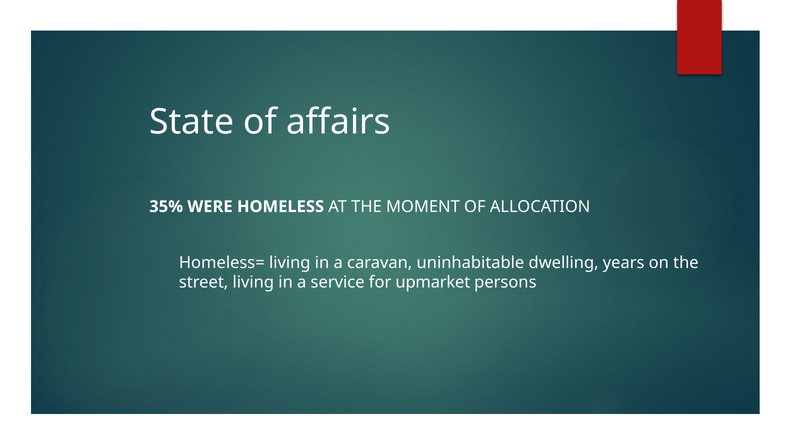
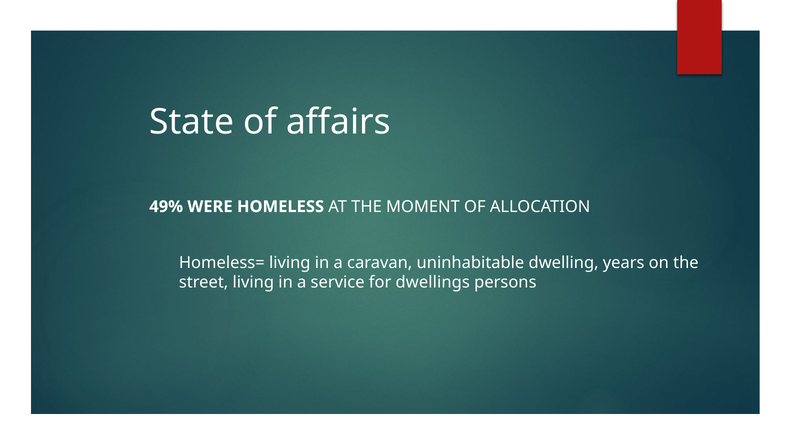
35%: 35% -> 49% (166, 207)
upmarket: upmarket -> dwellings (433, 282)
